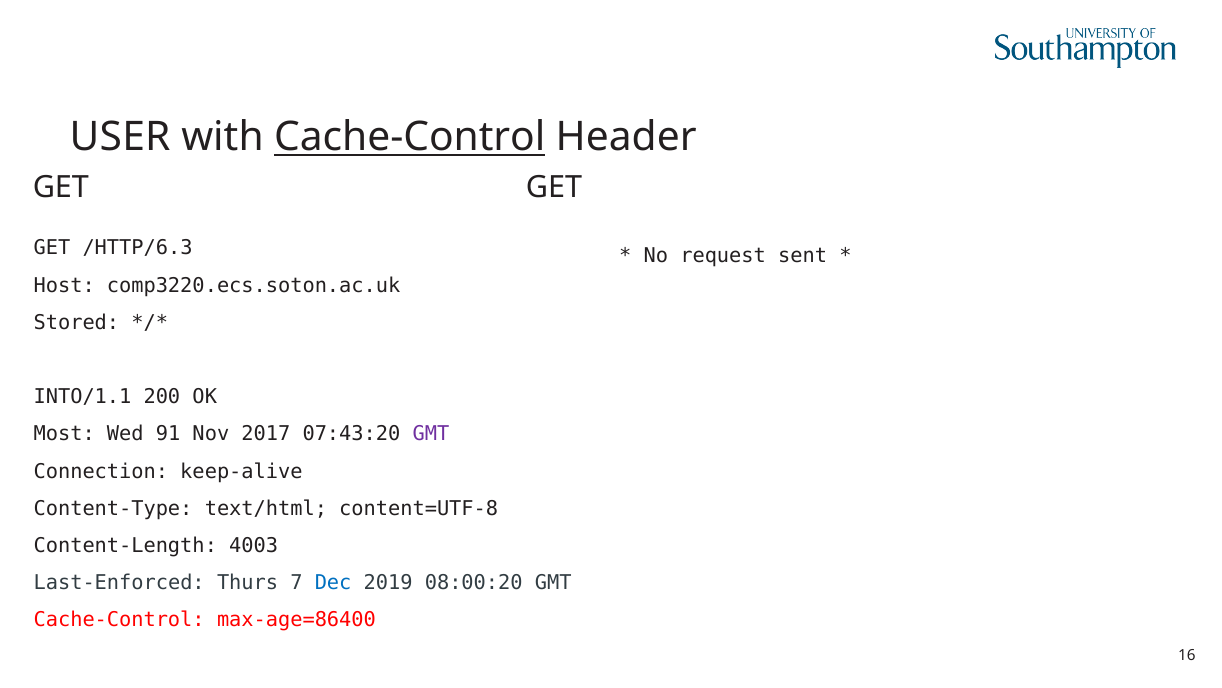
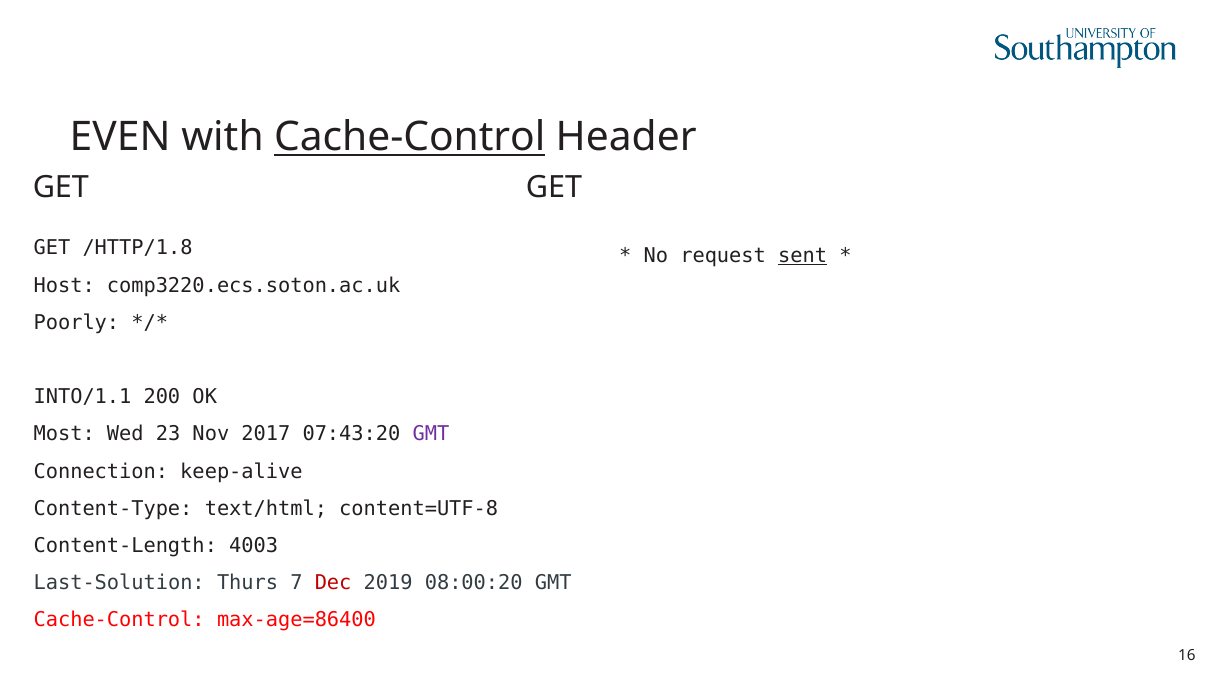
USER: USER -> EVEN (120, 137)
/HTTP/6.3: /HTTP/6.3 -> /HTTP/1.8 (138, 248)
sent underline: none -> present (803, 256)
Stored: Stored -> Poorly (76, 322)
91: 91 -> 23 (168, 434)
Last-Enforced: Last-Enforced -> Last-Solution (119, 583)
Dec colour: blue -> red (333, 583)
